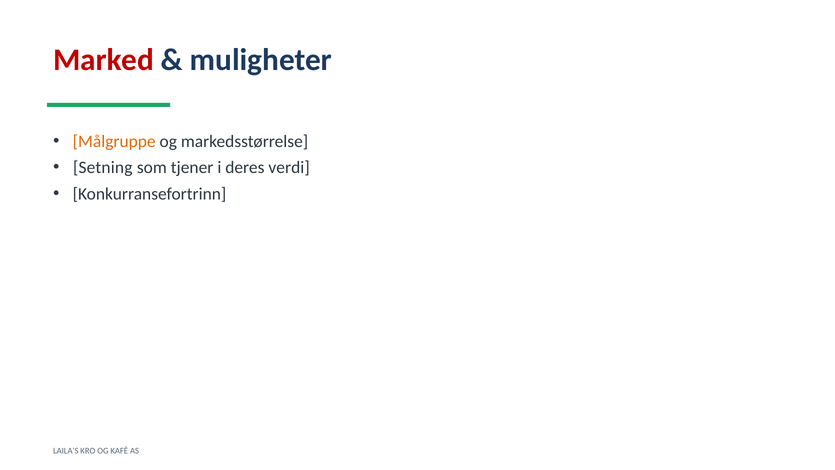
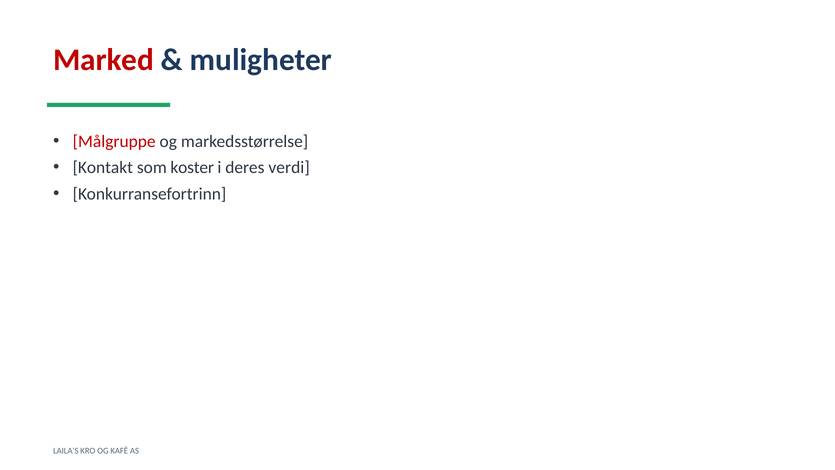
Målgruppe colour: orange -> red (114, 141)
Setning: Setning -> Kontakt (103, 168)
tjener: tjener -> koster (192, 168)
